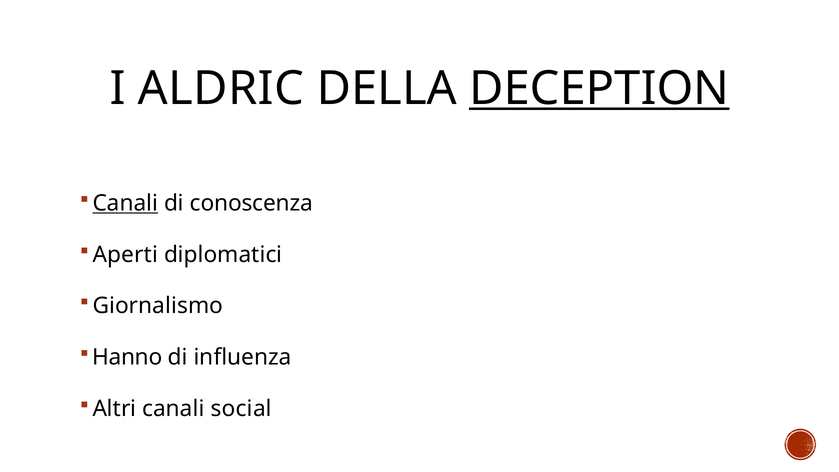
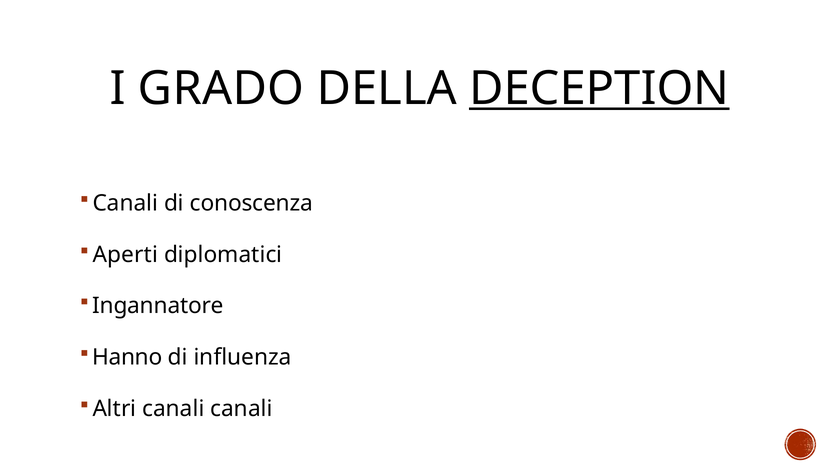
ALDRIC: ALDRIC -> GRADO (221, 88)
Canali underline: present -> none (125, 203)
Giornalismo: Giornalismo -> Ingannatore (158, 306)
canali social: social -> canali (241, 409)
